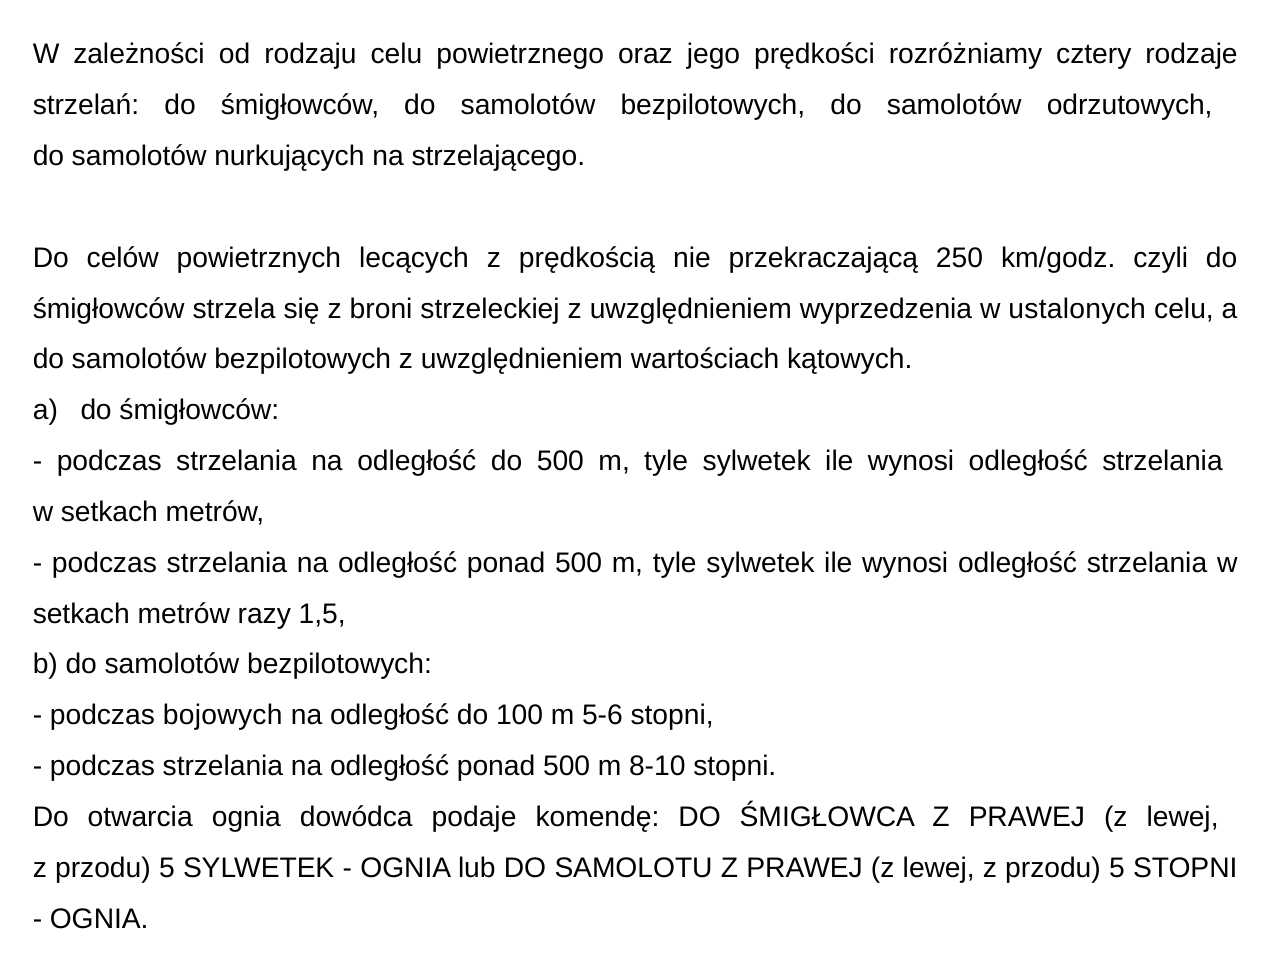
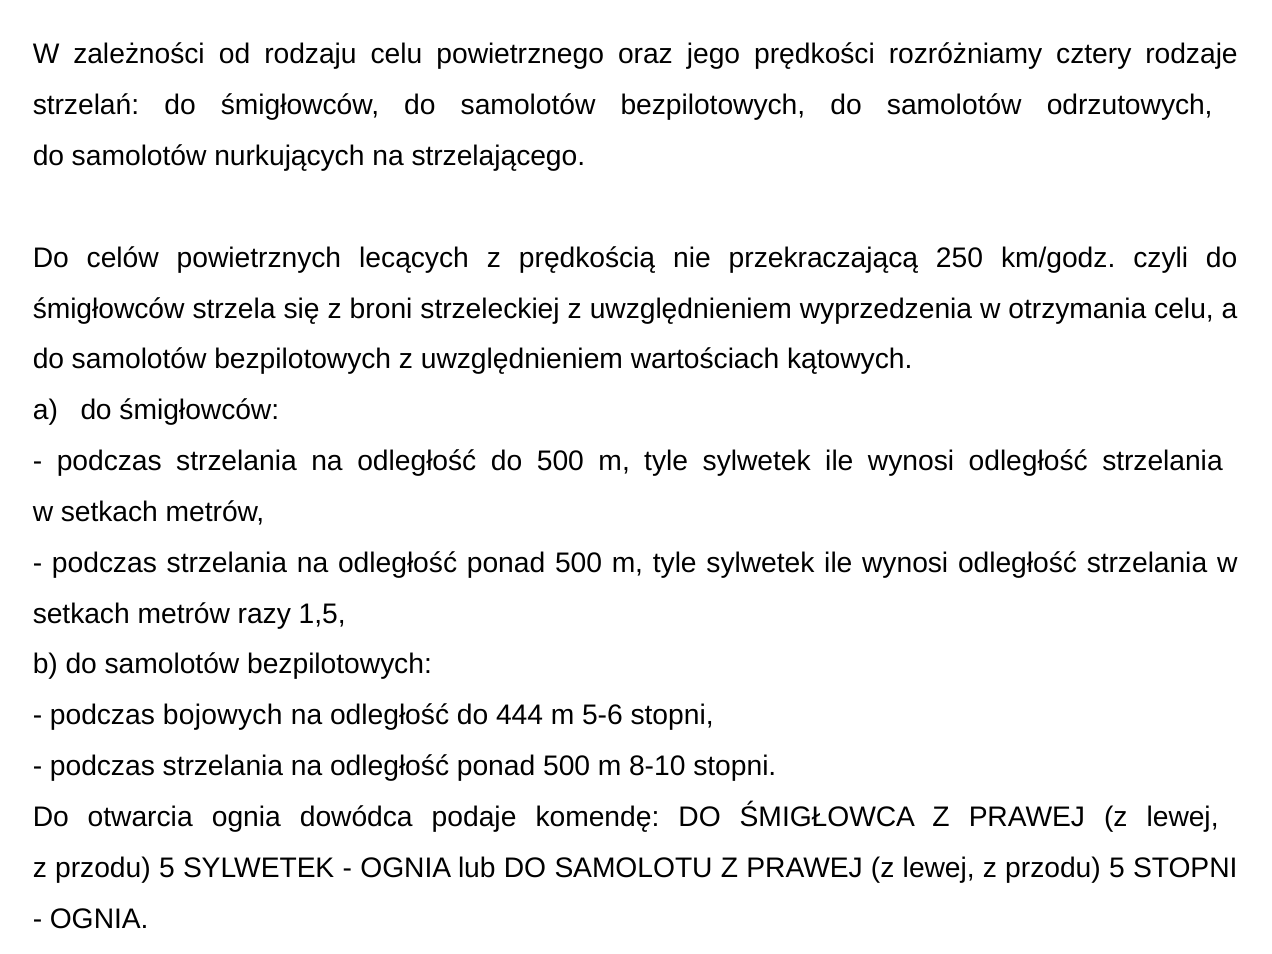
ustalonych: ustalonych -> otrzymania (1077, 309)
100: 100 -> 444 (520, 715)
